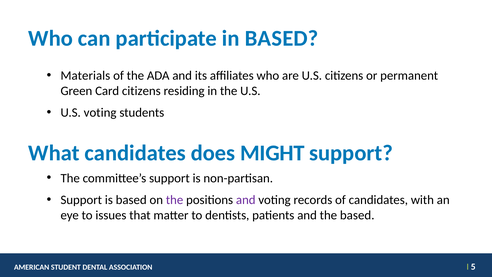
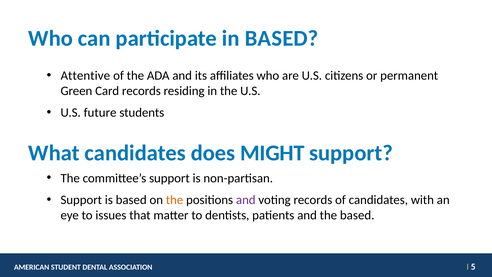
Materials: Materials -> Attentive (85, 75)
Card citizens: citizens -> records (141, 91)
U.S voting: voting -> future (100, 113)
the colour: purple -> orange (175, 200)
